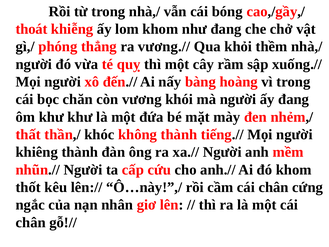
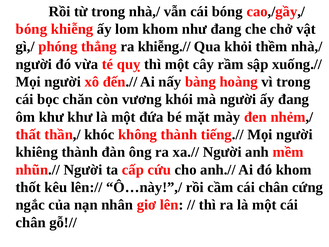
thoát: thoát -> bóng (31, 29)
vương.//: vương.// -> khiễng.// (164, 47)
